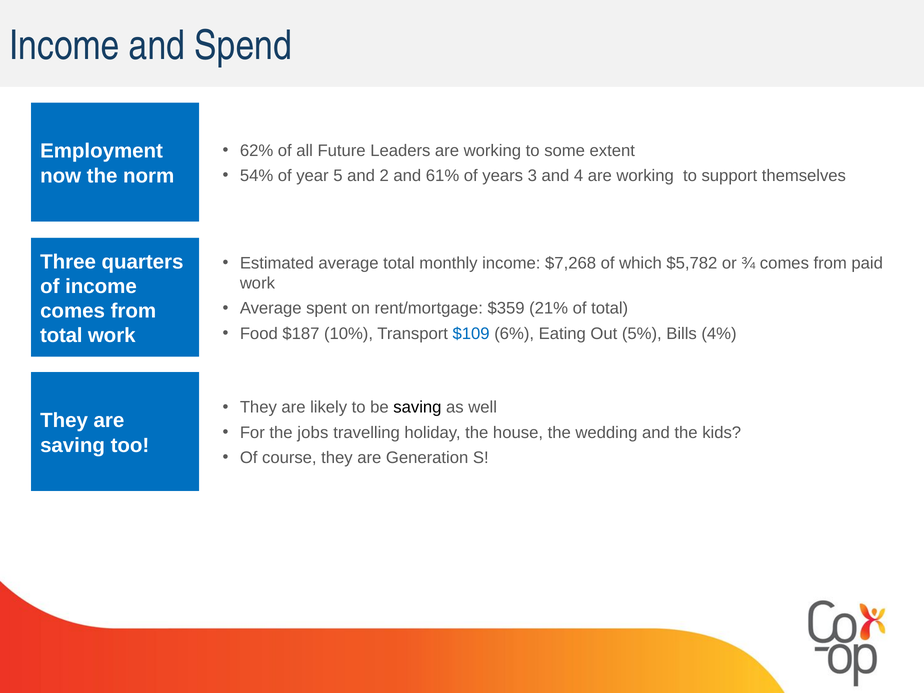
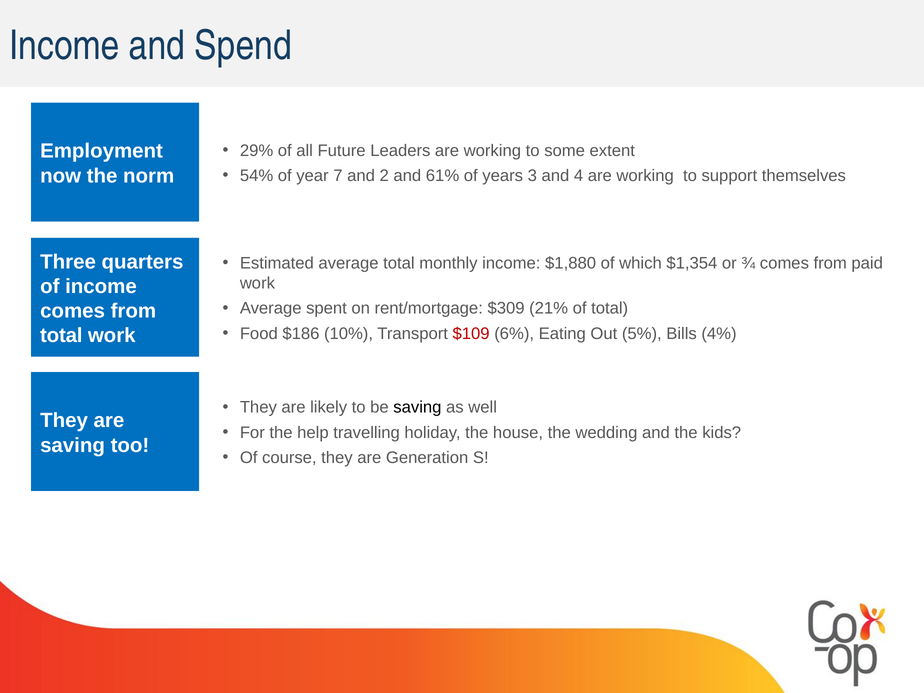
62%: 62% -> 29% (257, 151)
5: 5 -> 7 (338, 176)
$7,268: $7,268 -> $1,880 (571, 263)
$5,782: $5,782 -> $1,354 (692, 263)
$359: $359 -> $309 (506, 308)
$187: $187 -> $186 (301, 334)
$109 colour: blue -> red (471, 334)
jobs: jobs -> help (313, 433)
